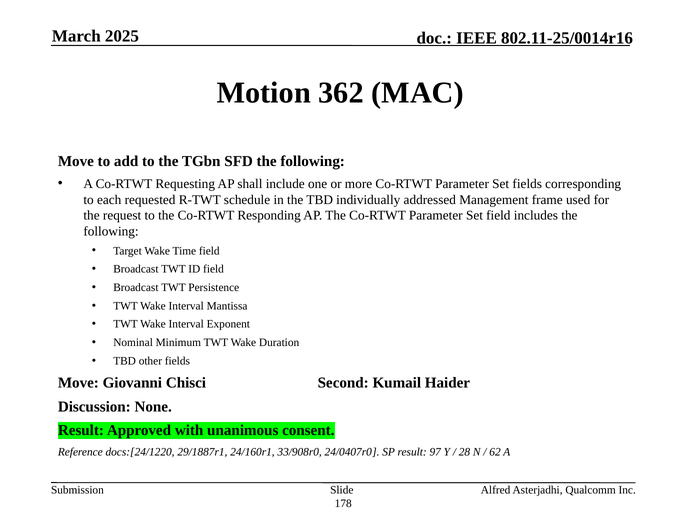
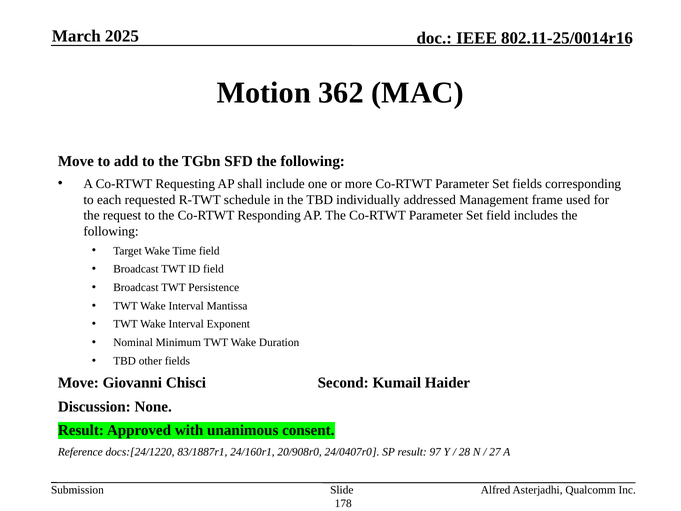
29/1887r1: 29/1887r1 -> 83/1887r1 (202, 452)
33/908r0: 33/908r0 -> 20/908r0 (300, 452)
62: 62 -> 27 (495, 452)
